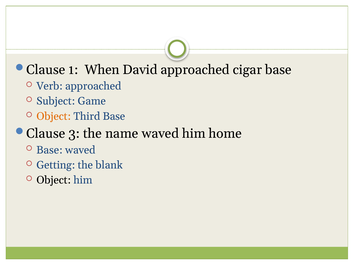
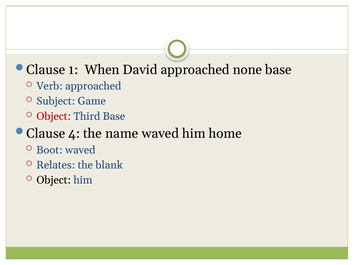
cigar: cigar -> none (247, 70)
Object colour: orange -> red (54, 116)
3: 3 -> 4 (74, 134)
Base: Base -> Boot (49, 150)
Getting: Getting -> Relates (56, 165)
